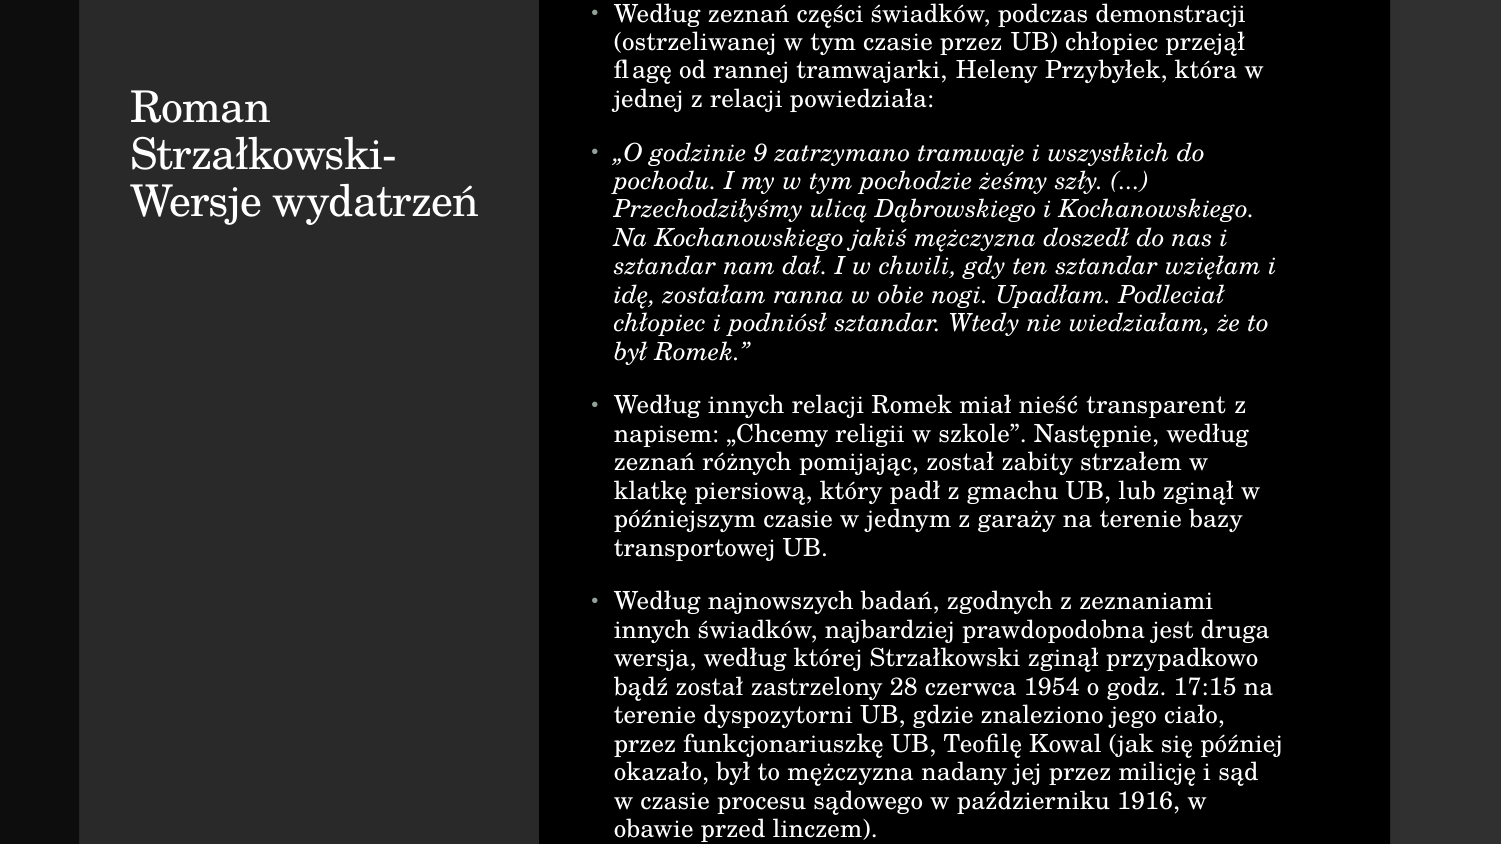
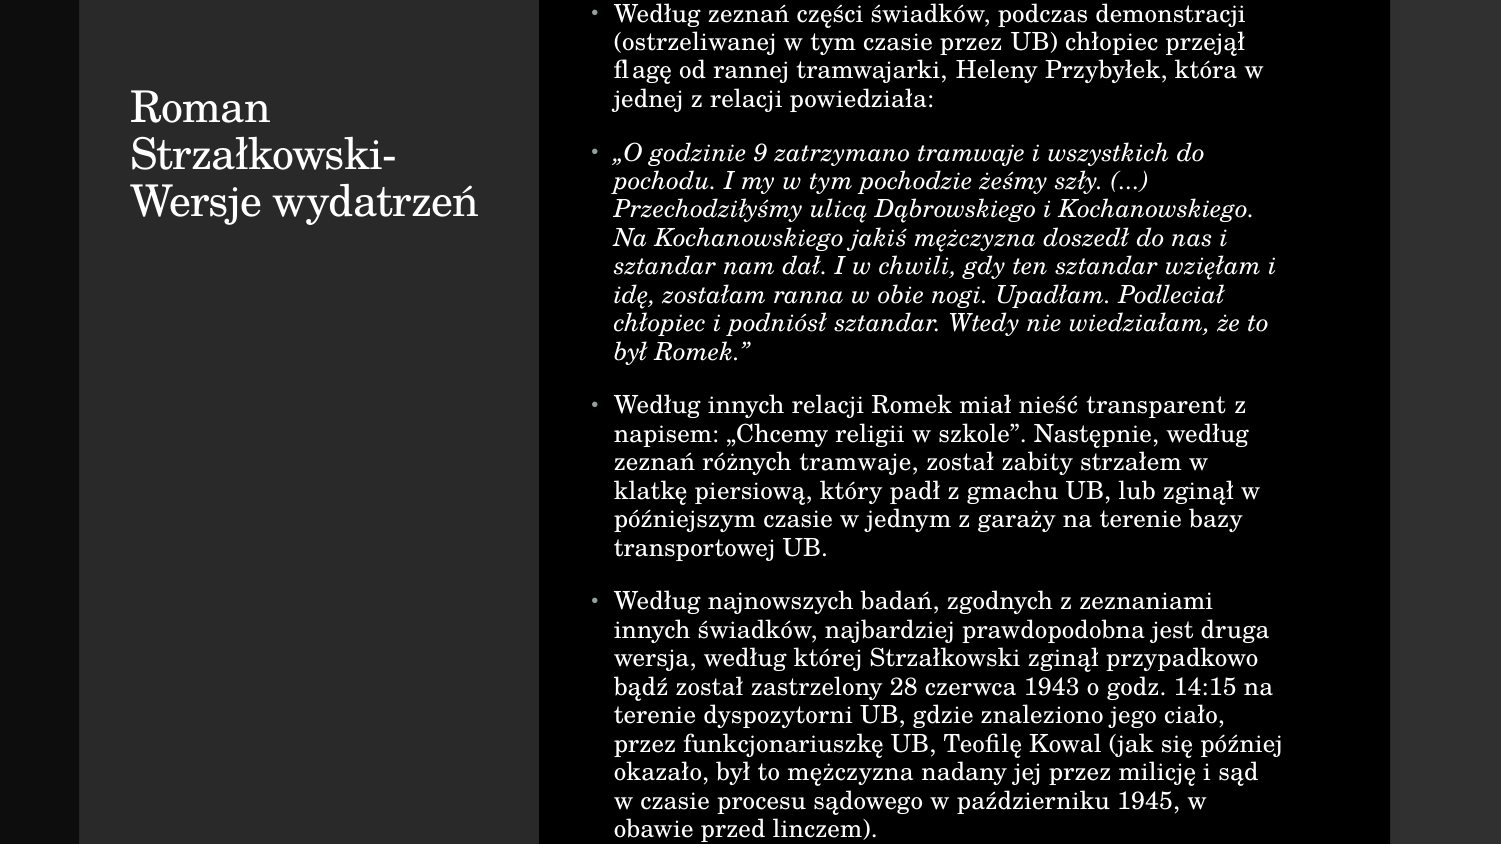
różnych pomijając: pomijając -> tramwaje (859, 463)
1954: 1954 -> 1943 (1052, 687)
17:15: 17:15 -> 14:15 (1205, 687)
1916: 1916 -> 1945 (1149, 801)
